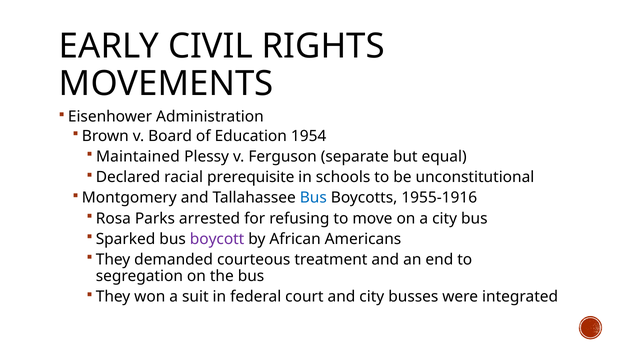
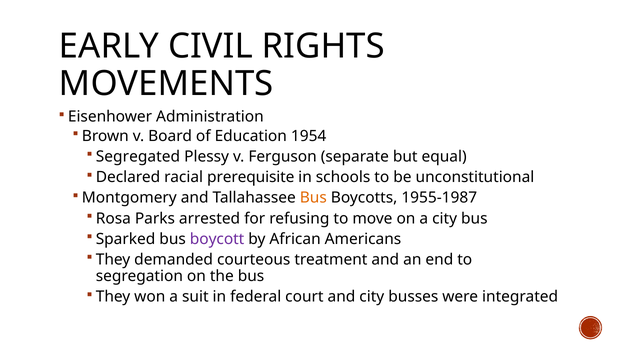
Maintained: Maintained -> Segregated (138, 157)
Bus colour: blue -> orange (313, 198)
1955-1916: 1955-1916 -> 1955-1987 (439, 198)
